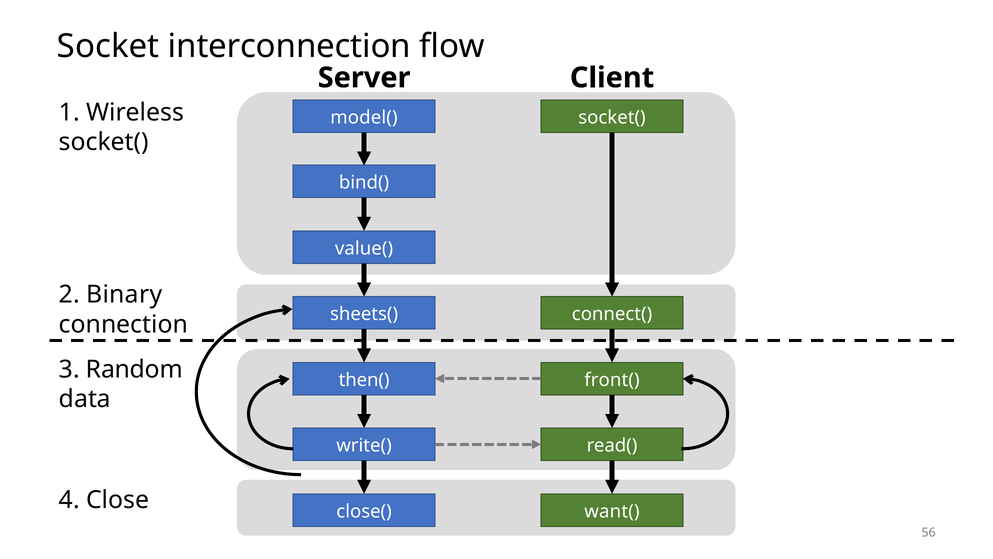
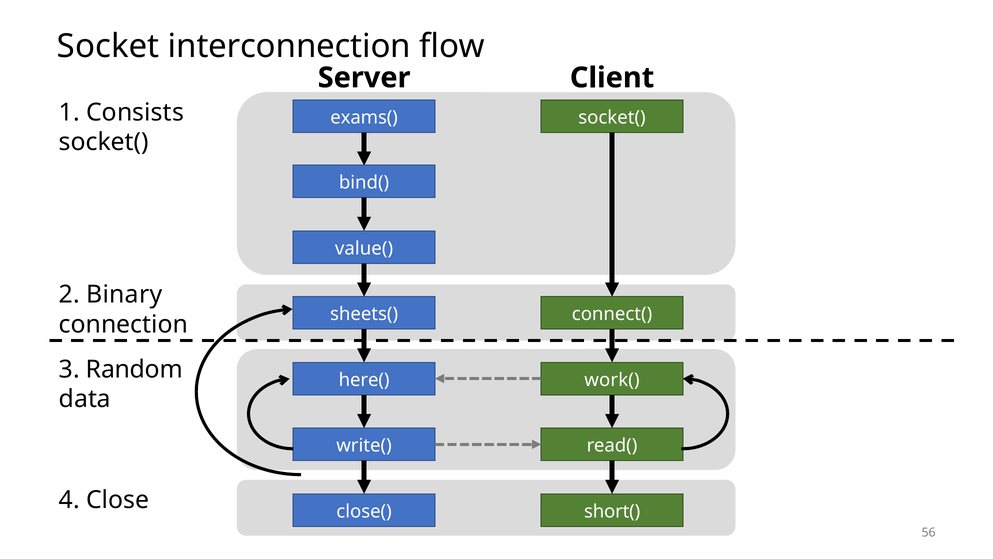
Wireless: Wireless -> Consists (135, 112)
model(: model( -> exams( (364, 117)
then(: then( -> here( (364, 380)
front(: front( -> work( (612, 380)
want(: want( -> short( (612, 511)
